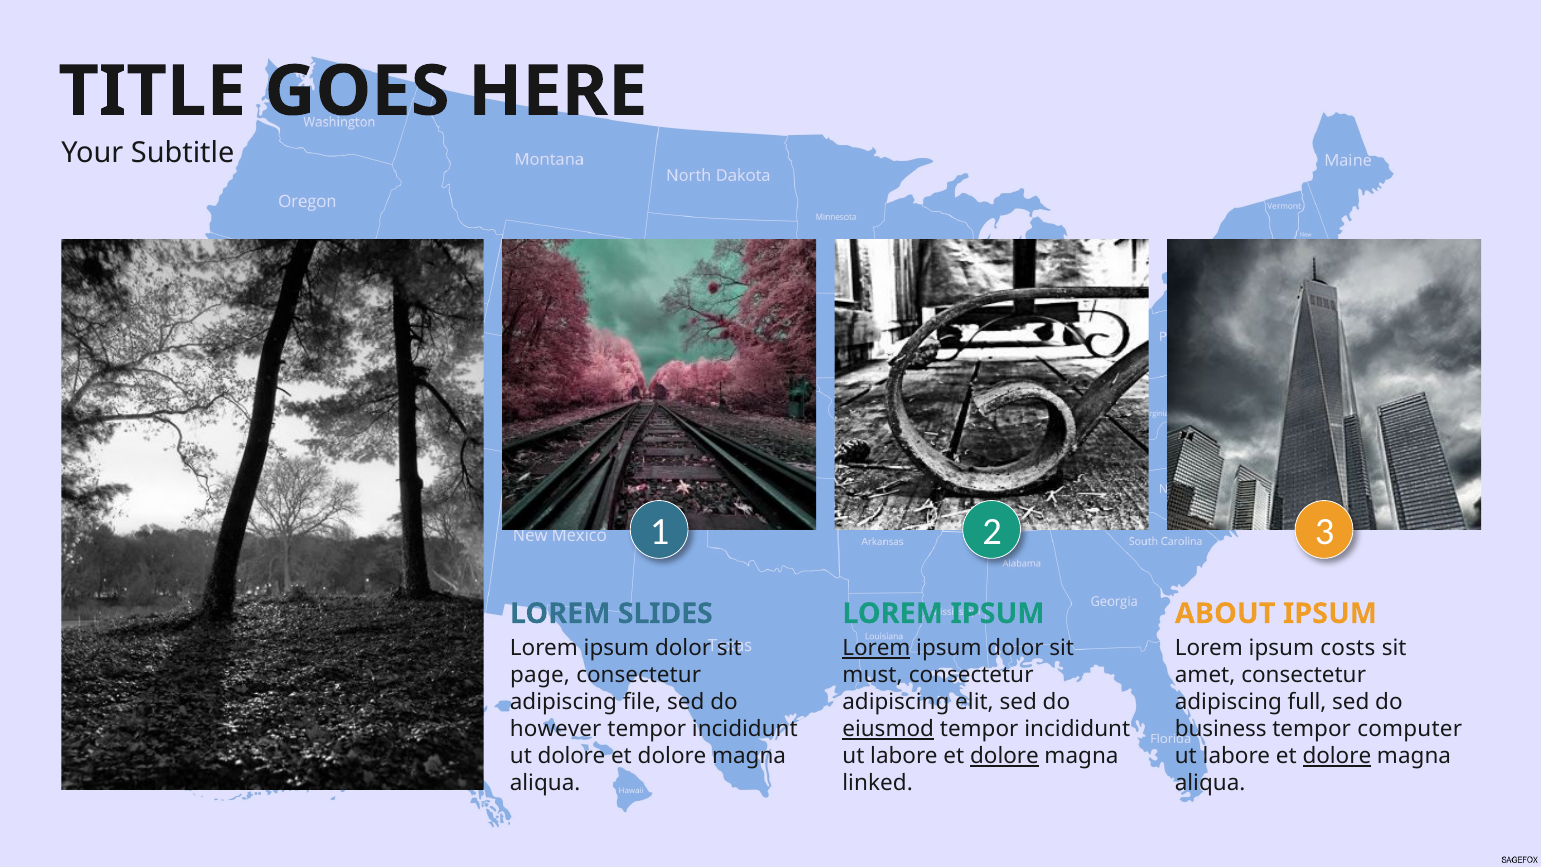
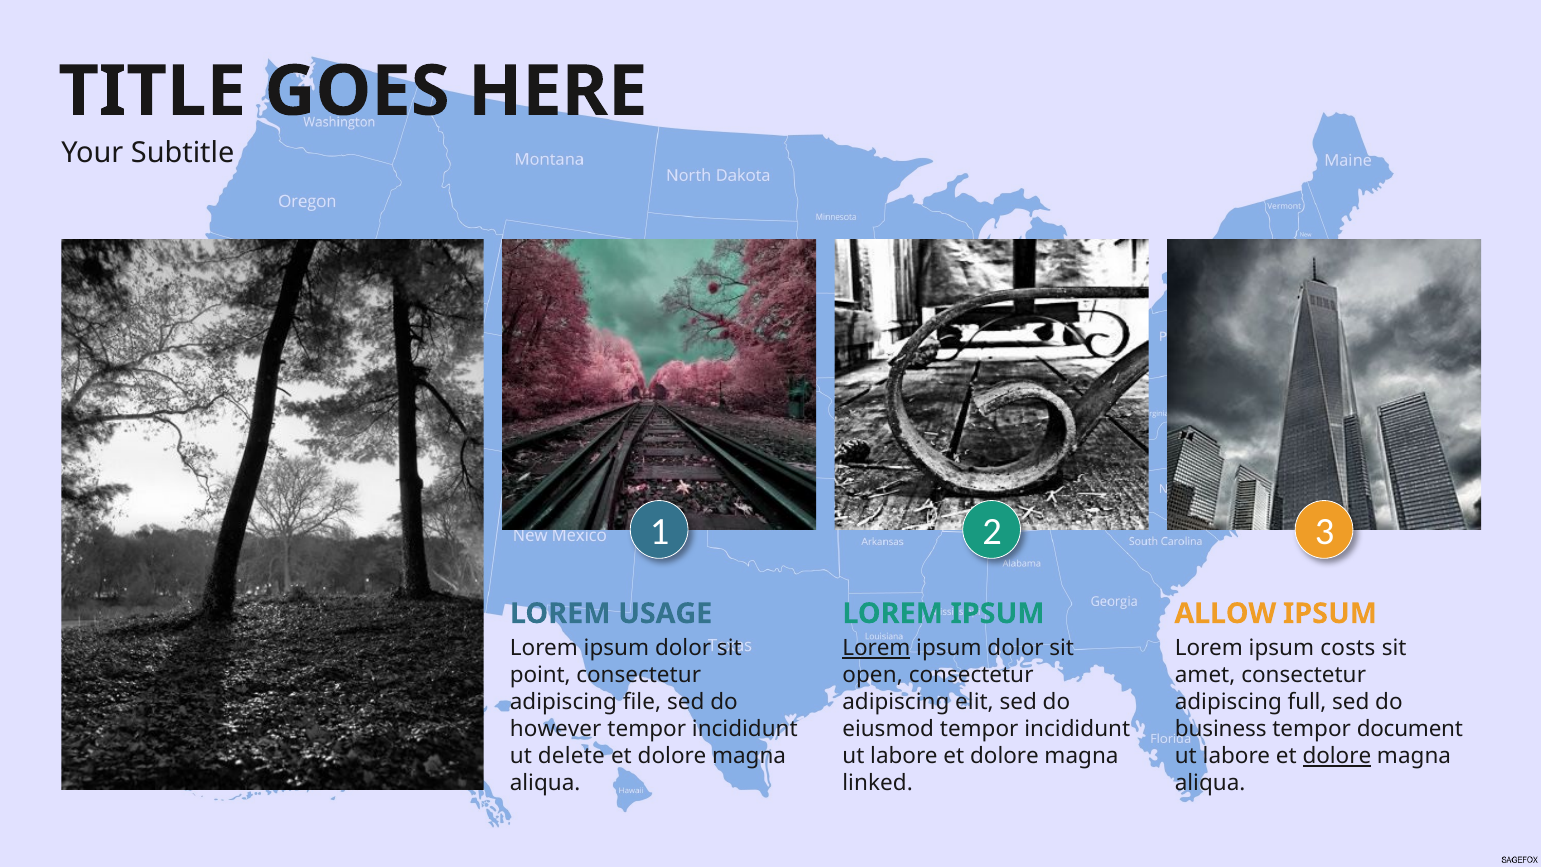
SLIDES: SLIDES -> USAGE (665, 613)
ABOUT: ABOUT -> ALLOW (1225, 613)
page: page -> point (540, 675)
must: must -> open (873, 675)
eiusmod underline: present -> none (888, 729)
computer: computer -> document (1410, 729)
ut dolore: dolore -> delete (571, 756)
dolore underline: present -> none (1004, 756)
